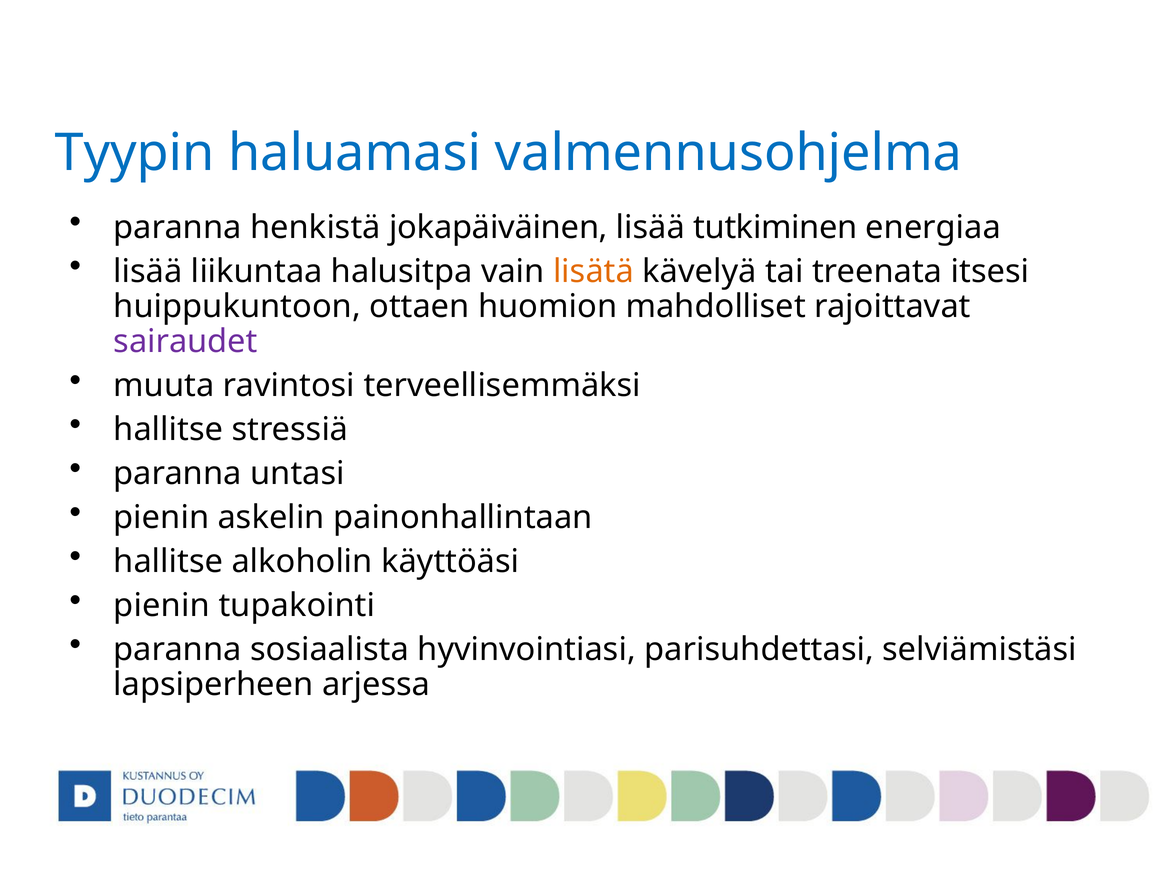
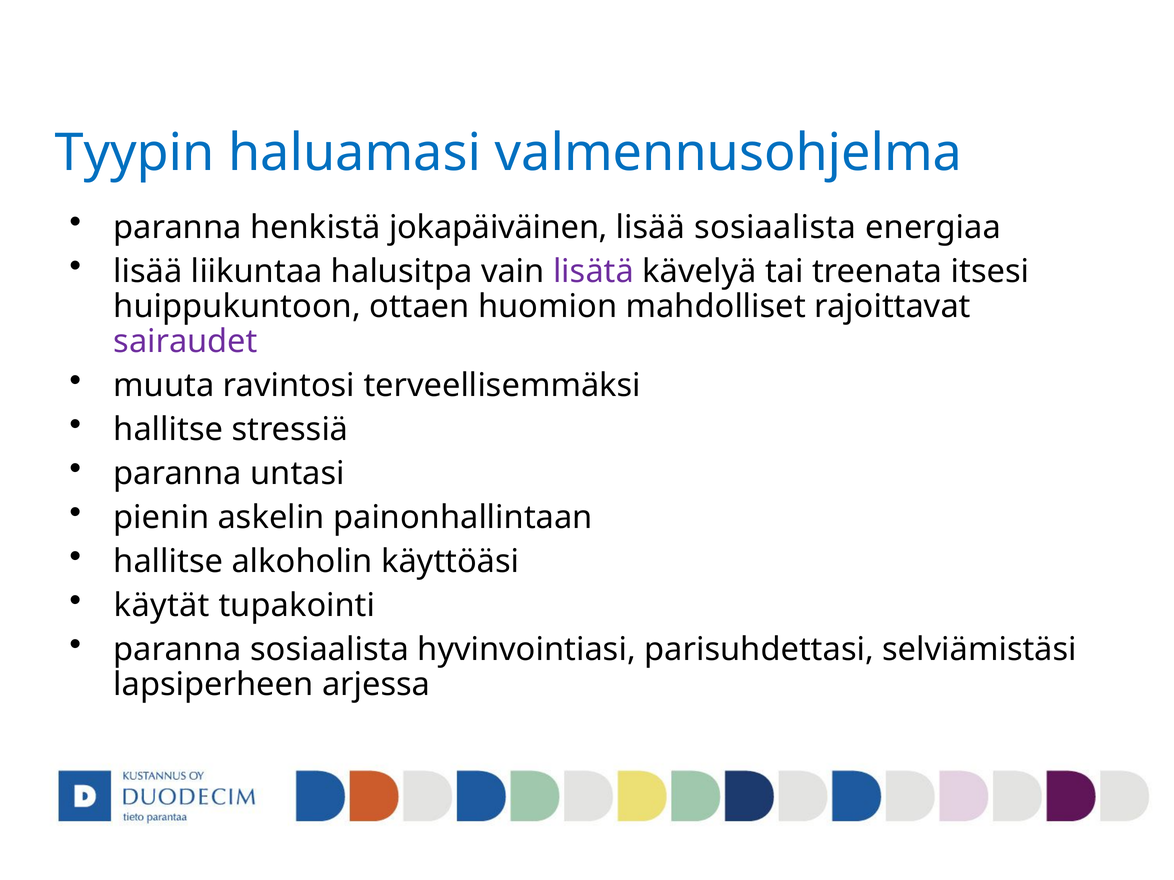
lisää tutkiminen: tutkiminen -> sosiaalista (775, 227)
lisätä colour: orange -> purple (593, 271)
pienin: pienin -> käytät (162, 606)
